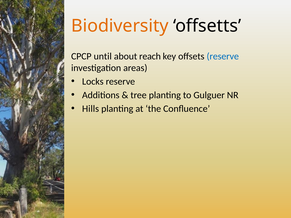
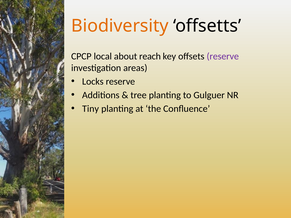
until: until -> local (103, 56)
reserve colour: blue -> purple (223, 56)
Hills: Hills -> Tiny (91, 109)
